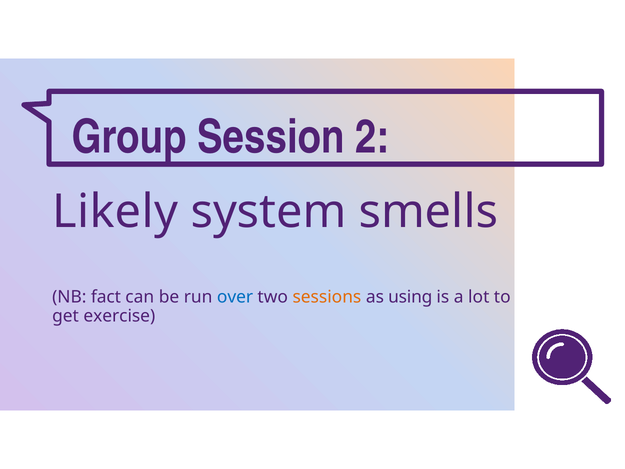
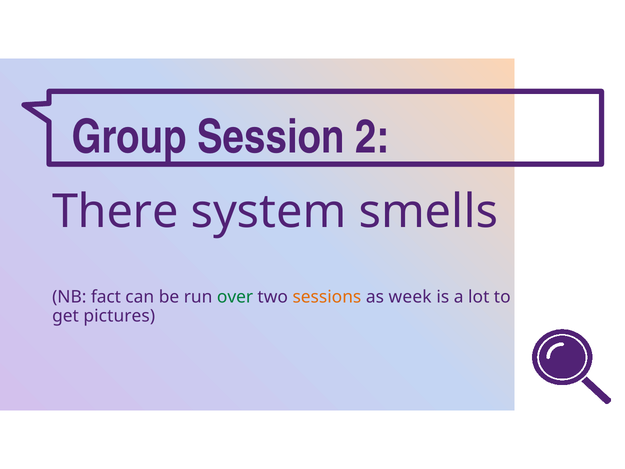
Likely: Likely -> There (115, 211)
over colour: blue -> green (235, 297)
using: using -> week (410, 297)
exercise: exercise -> pictures (119, 316)
